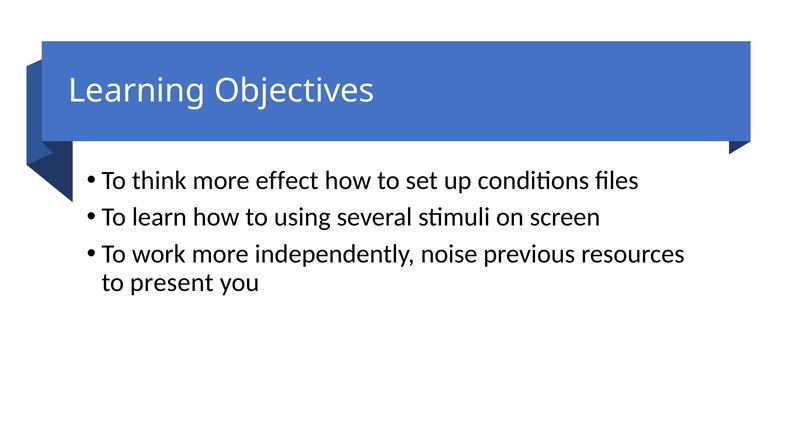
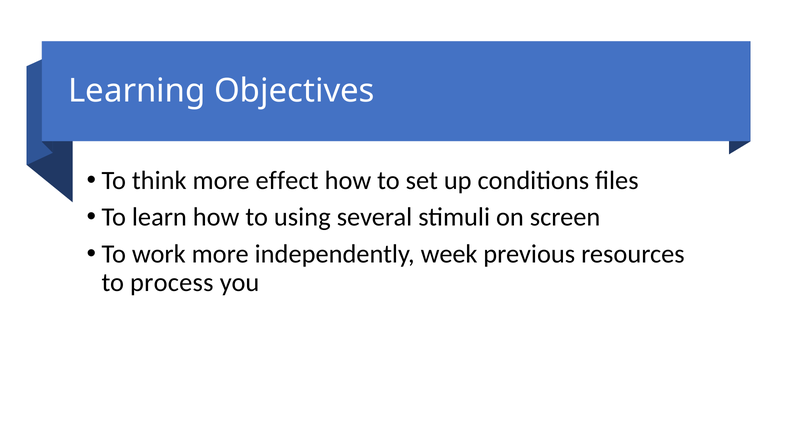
noise: noise -> week (449, 254)
present: present -> process (172, 283)
